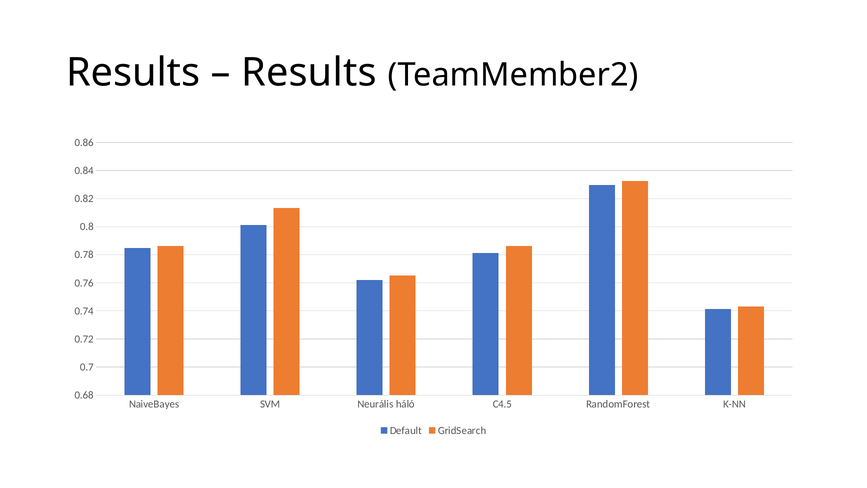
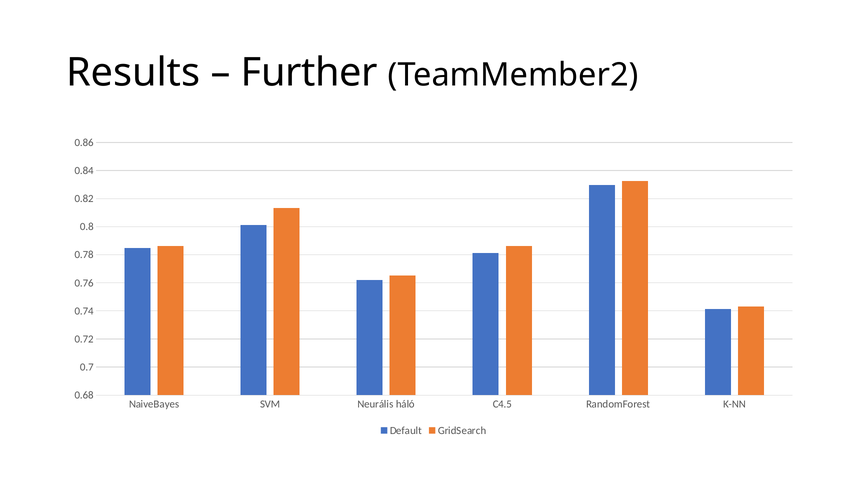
Results: Results -> Further (309, 73)
